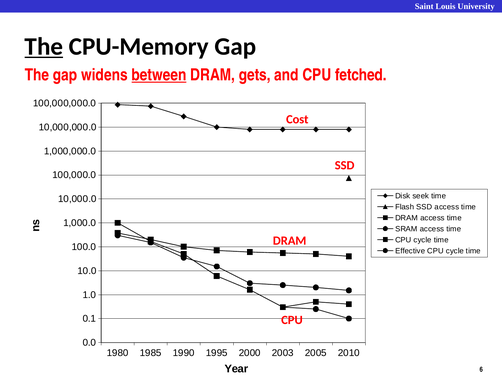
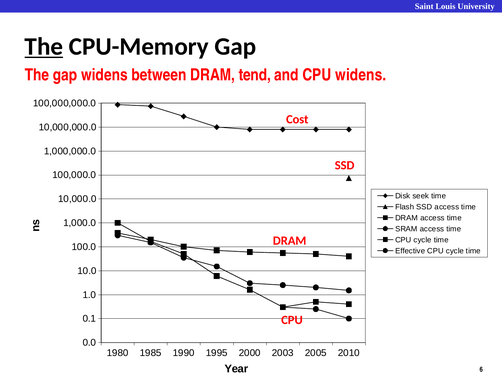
between underline: present -> none (159, 75)
gets: gets -> tend (255, 75)
CPU fetched: fetched -> widens (361, 75)
